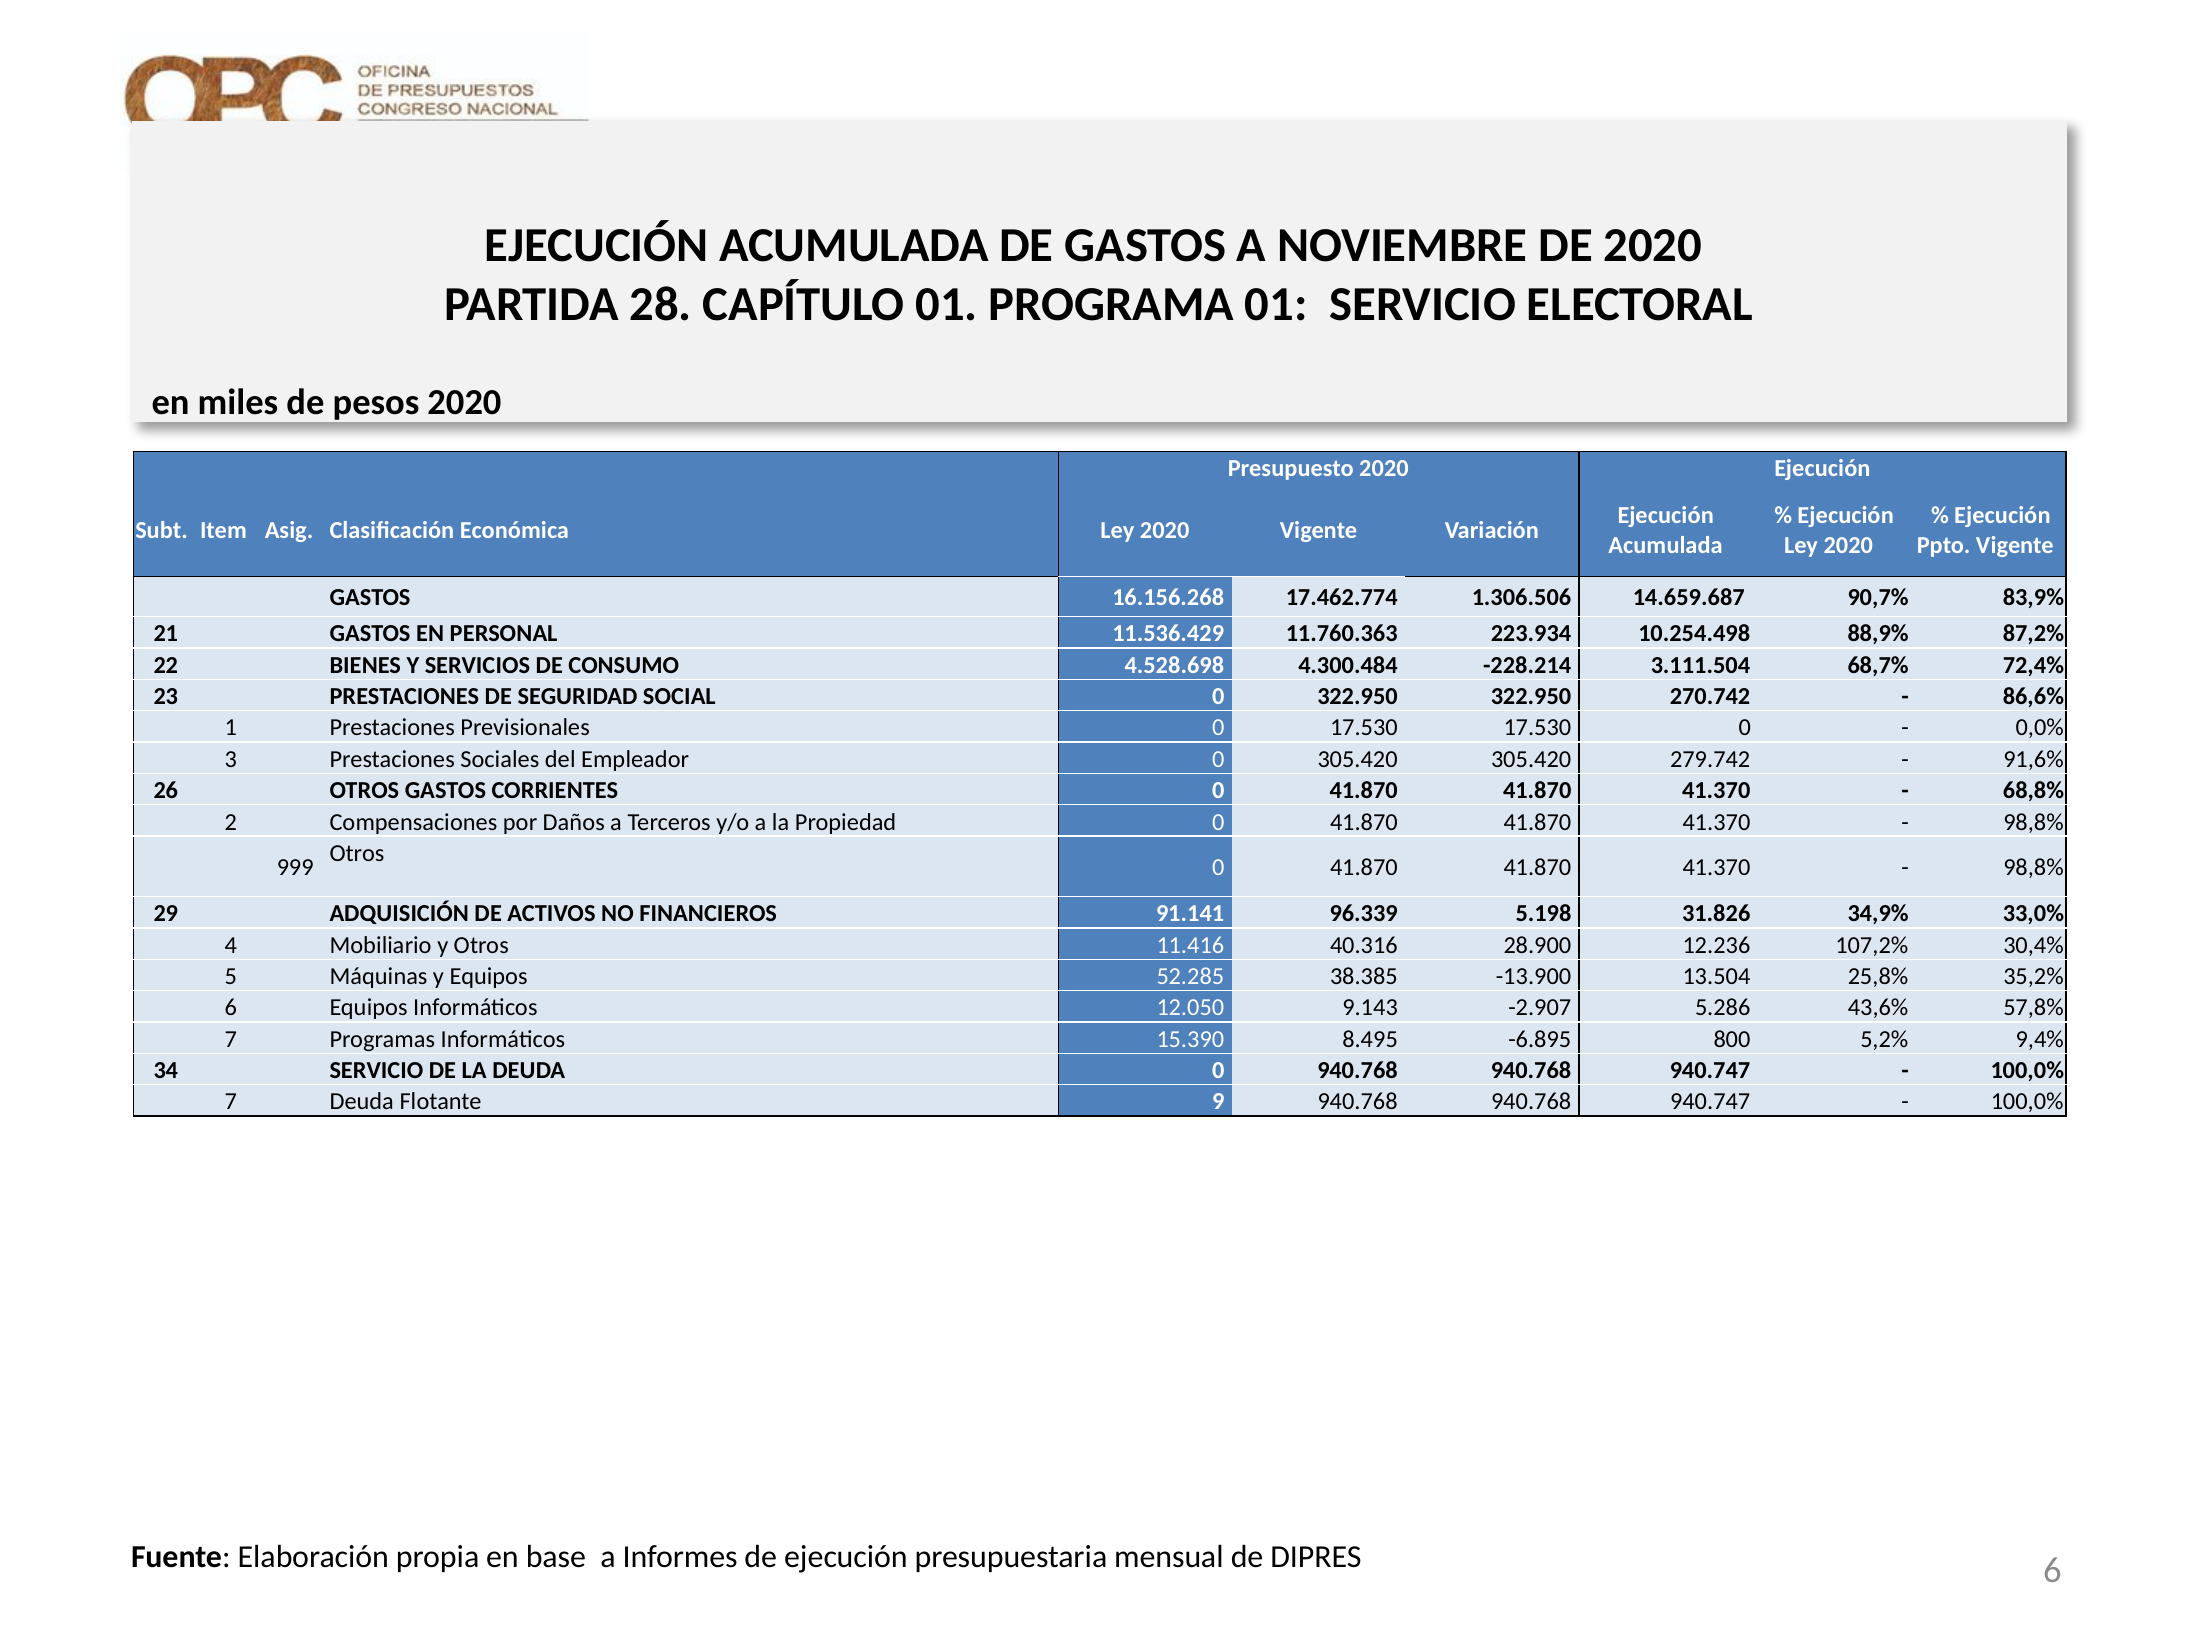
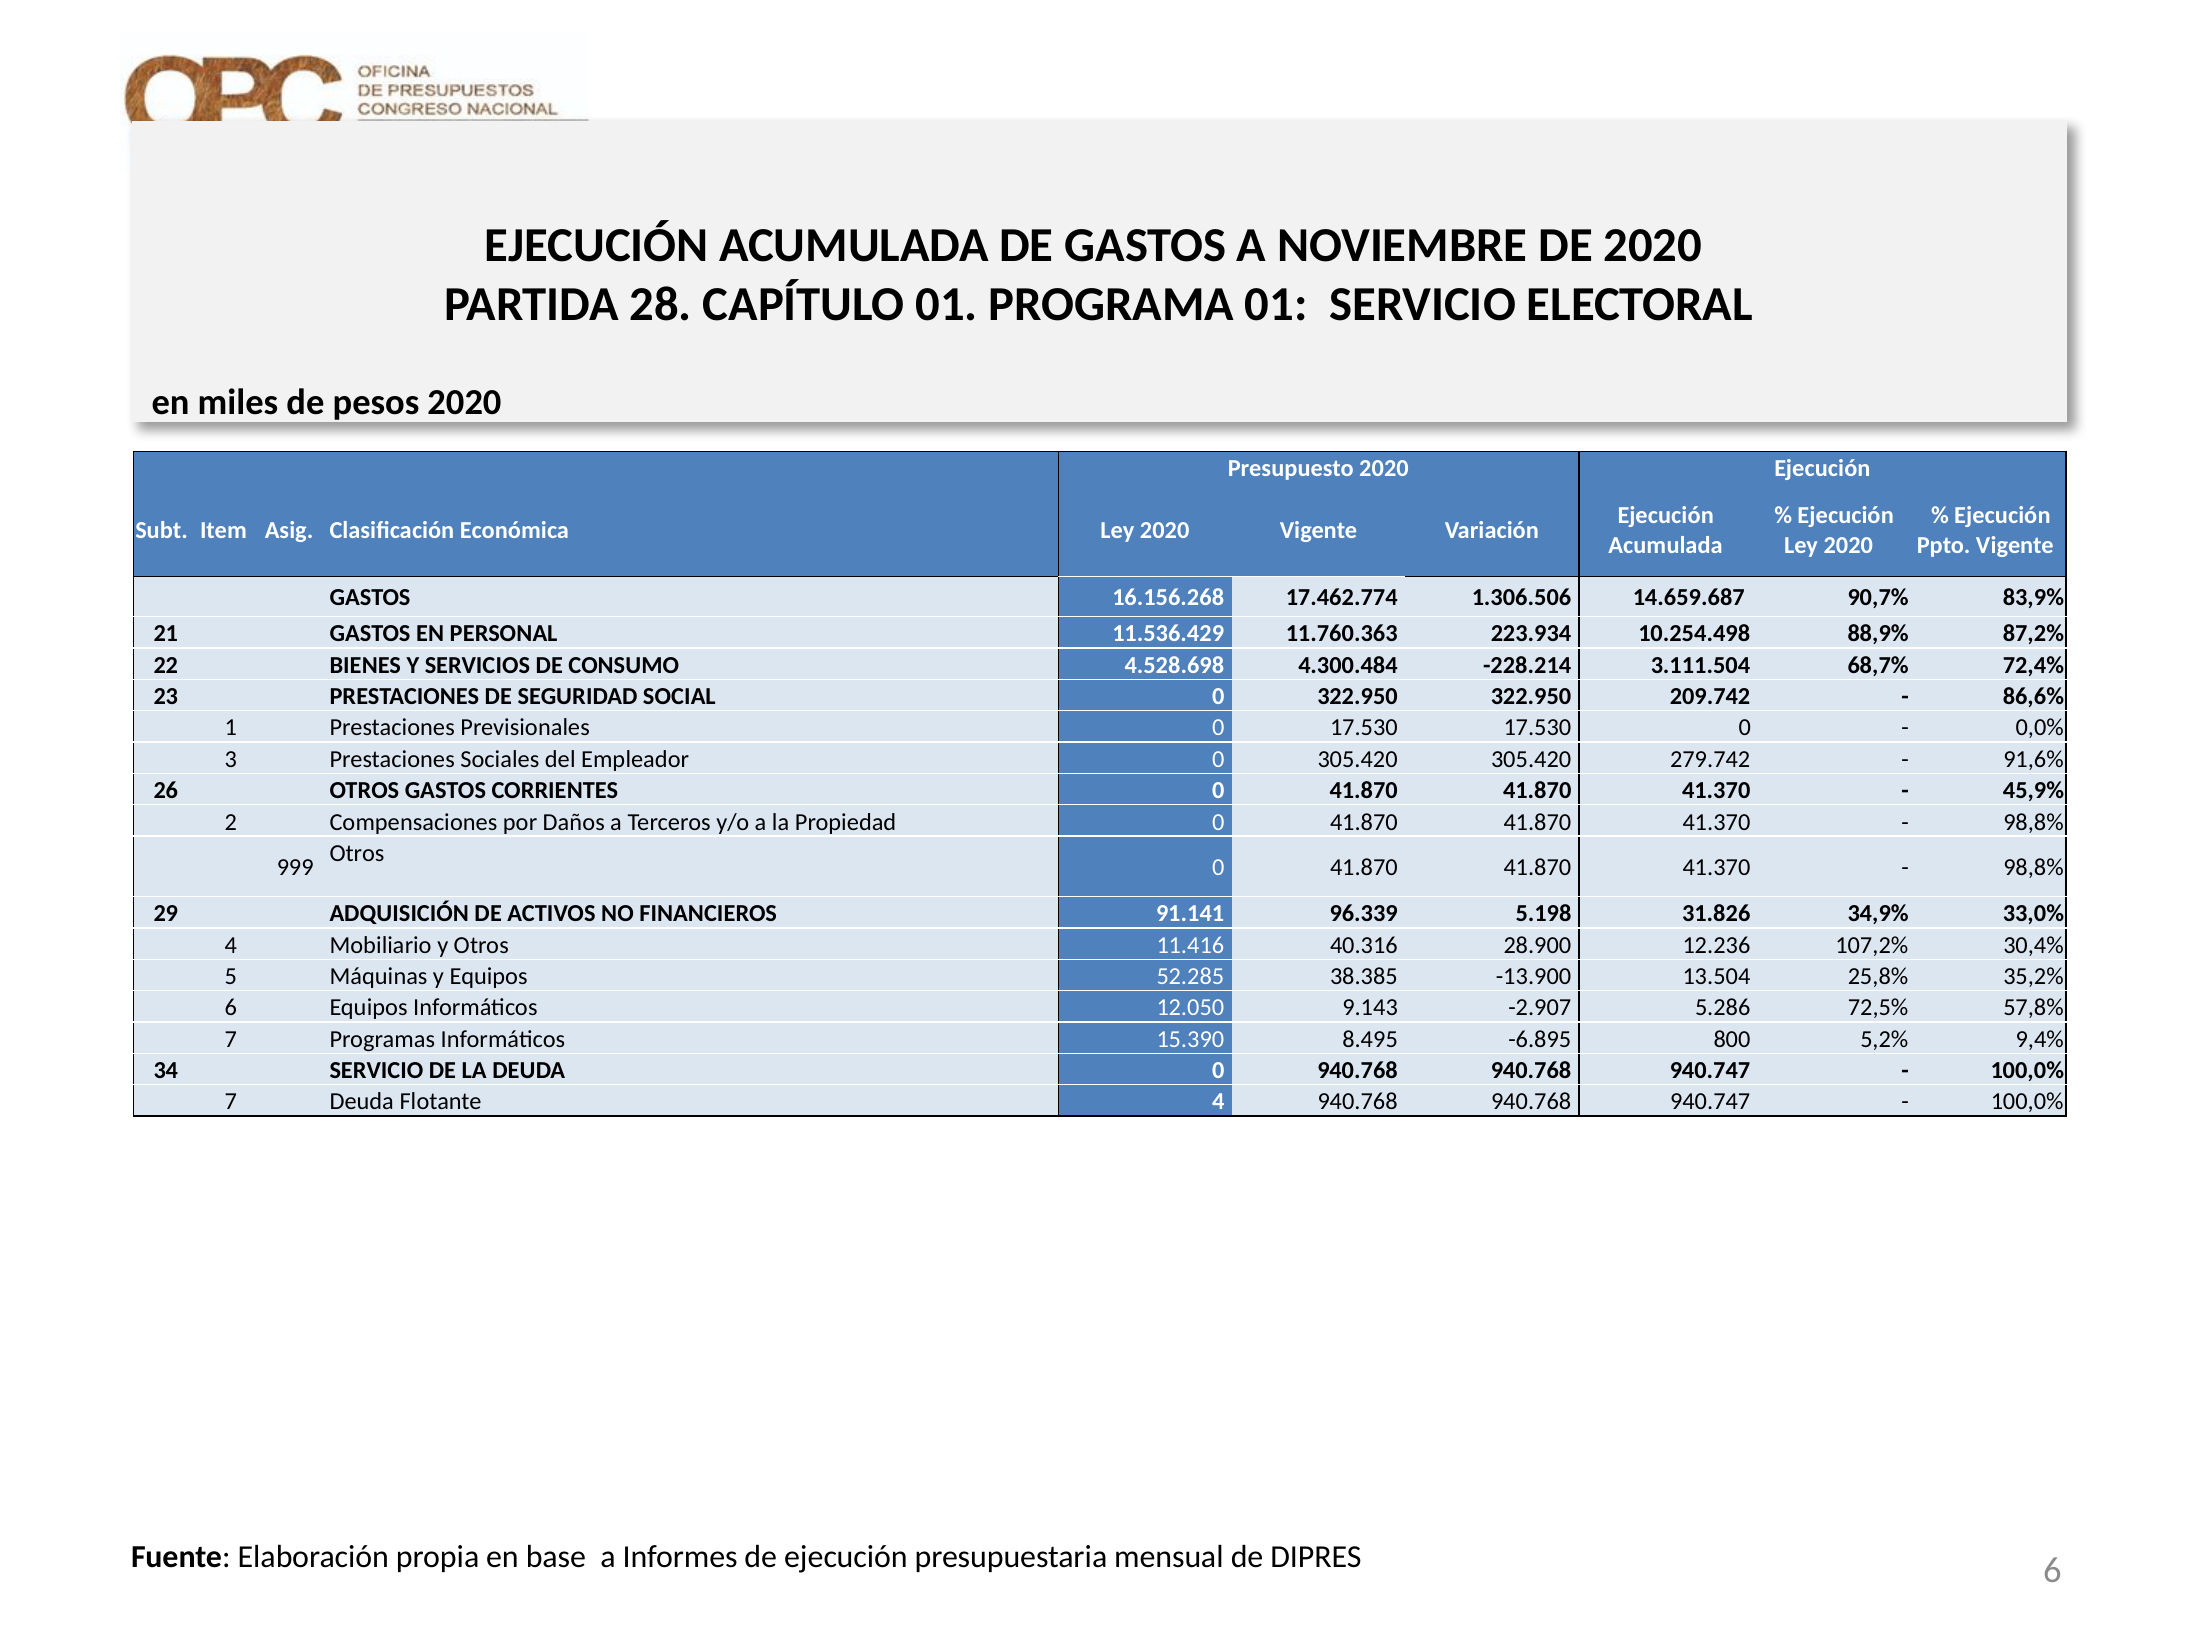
270.742: 270.742 -> 209.742 (1710, 696)
68,8%: 68,8% -> 45,9% (2034, 791)
43,6%: 43,6% -> 72,5% (1878, 1008)
Flotante 9: 9 -> 4 (1218, 1102)
